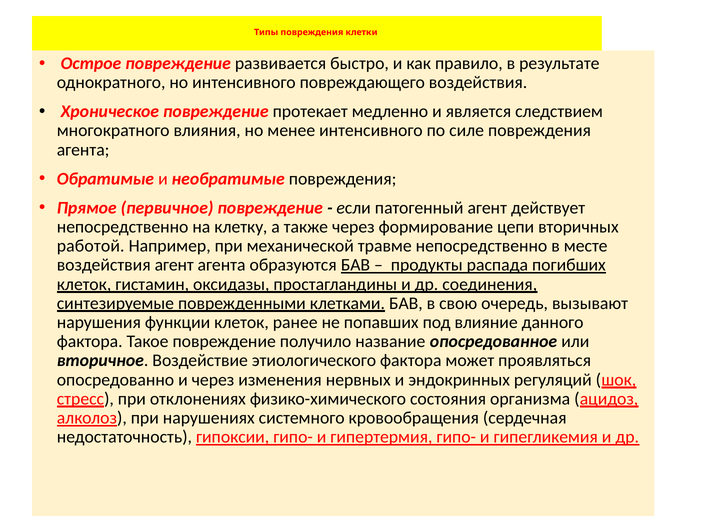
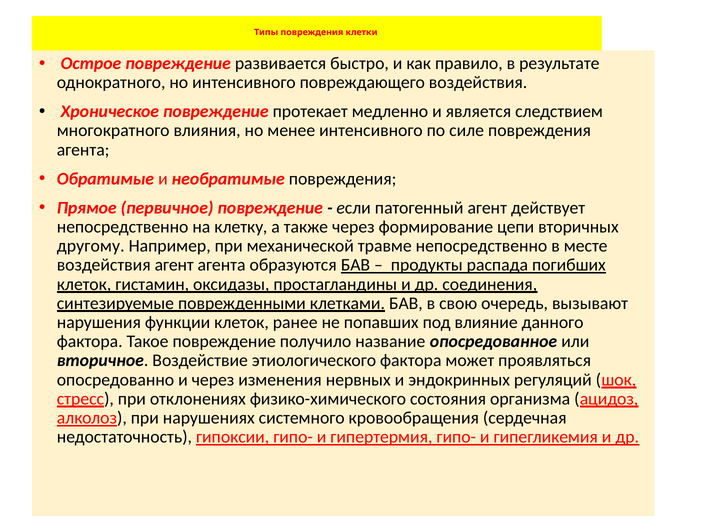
работой: работой -> другому (91, 246)
